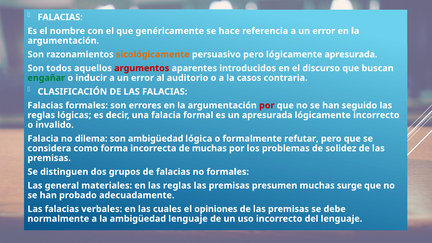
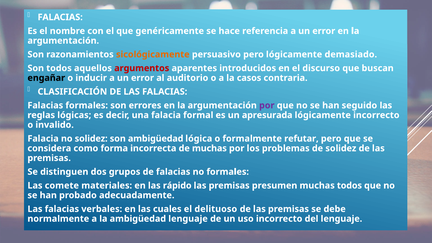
lógicamente apresurada: apresurada -> demasiado (351, 54)
engañar colour: green -> black (46, 78)
por colour: red -> purple (267, 105)
no dilema: dilema -> solidez (91, 139)
general: general -> comete (62, 186)
en las reglas: reglas -> rápido (177, 186)
muchas surge: surge -> todos (349, 186)
opiniones: opiniones -> delituoso (216, 209)
